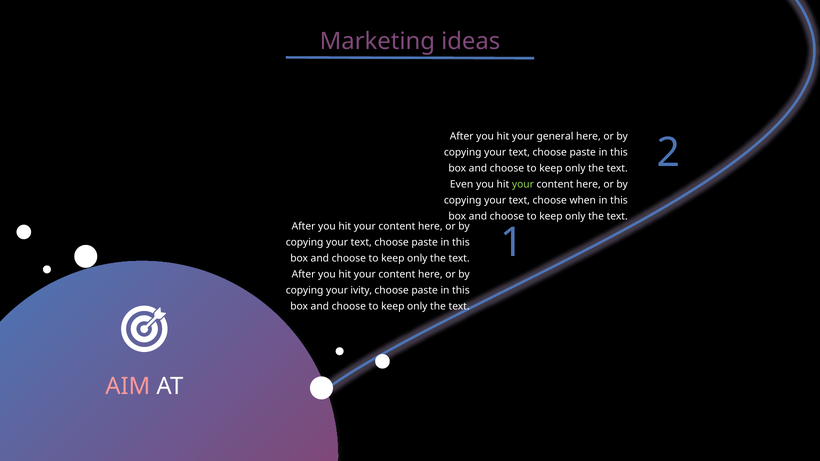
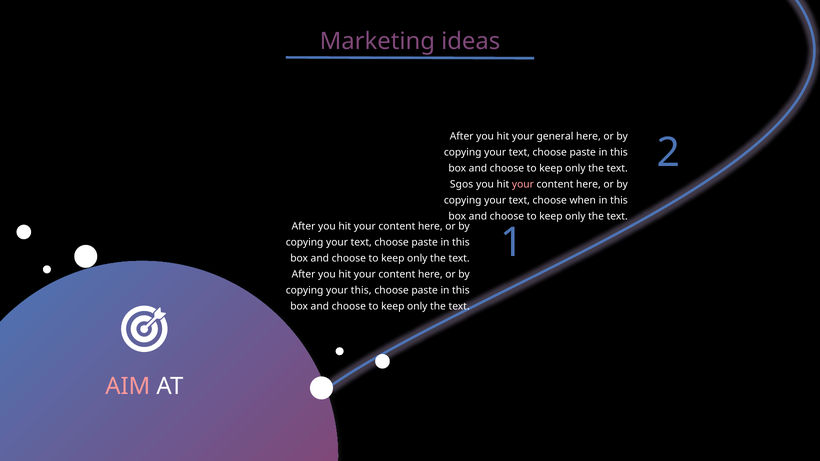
Even: Even -> Sgos (462, 184)
your colour: light green -> pink (523, 184)
your ivity: ivity -> this (361, 291)
